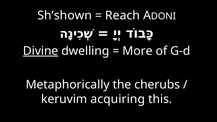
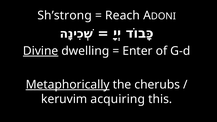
Sh’shown: Sh’shown -> Sh’strong (65, 15)
More: More -> Enter (137, 51)
Metaphorically underline: none -> present (68, 85)
